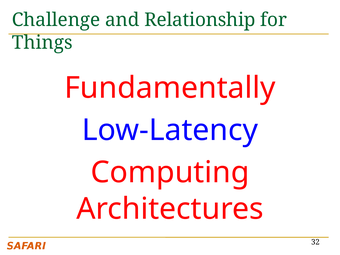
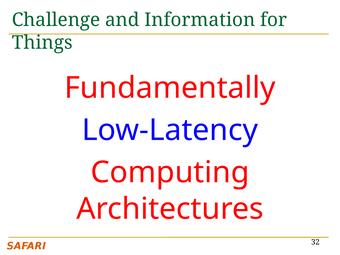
Relationship: Relationship -> Information (200, 20)
